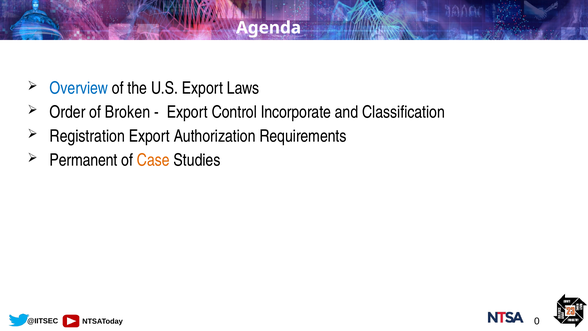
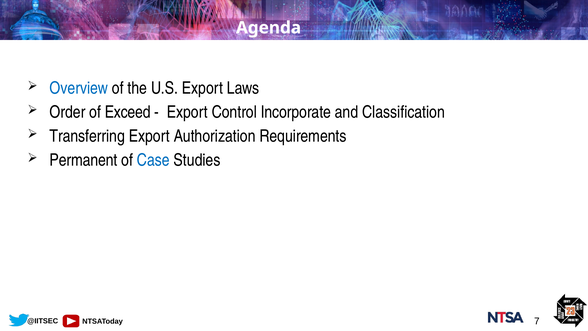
Broken: Broken -> Exceed (128, 112)
Registration: Registration -> Transferring (87, 136)
Case colour: orange -> blue (153, 160)
0: 0 -> 7 (537, 321)
